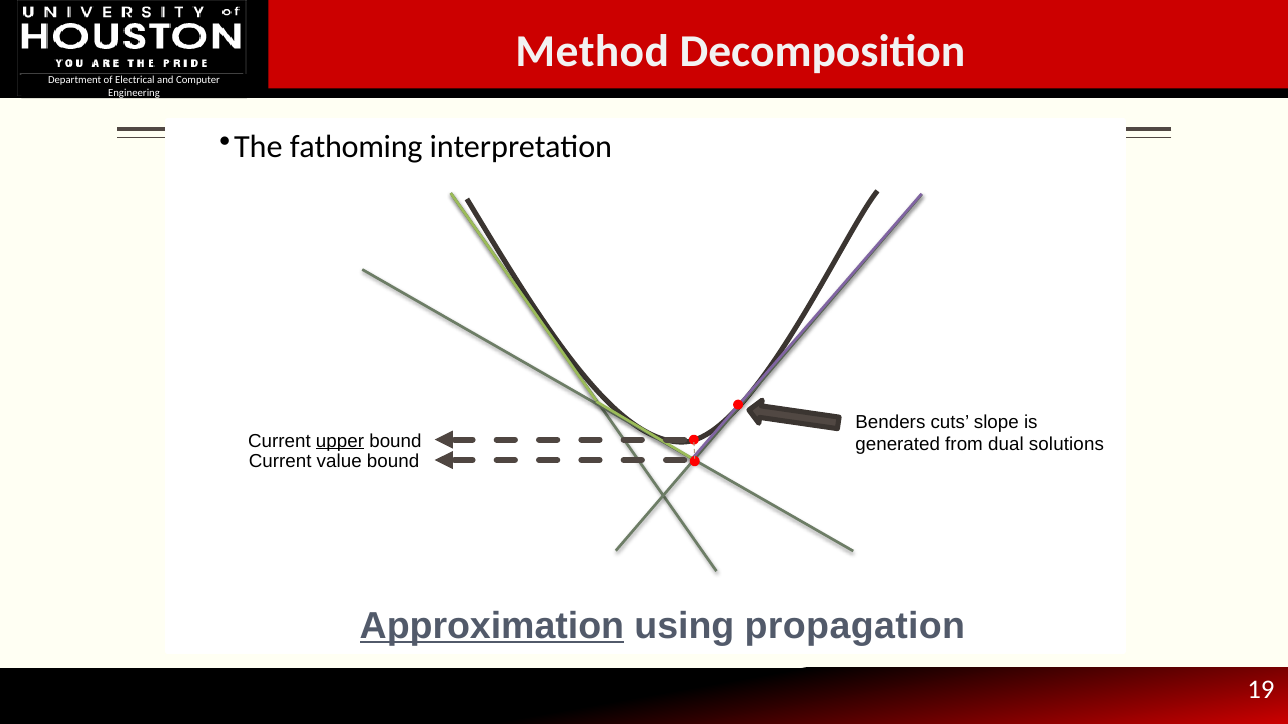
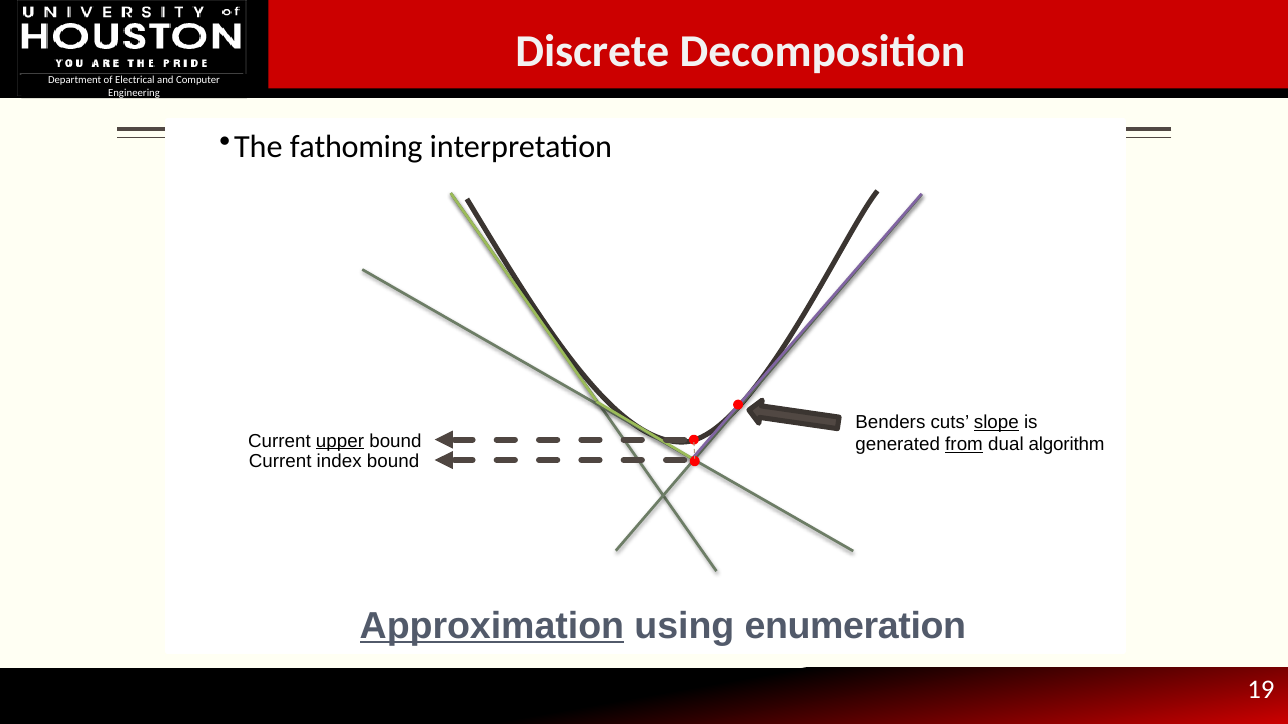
Method: Method -> Discrete (592, 51)
slope underline: none -> present (996, 422)
from underline: none -> present (964, 445)
solutions: solutions -> algorithm (1067, 445)
value: value -> index (339, 461)
propagation: propagation -> enumeration (855, 626)
